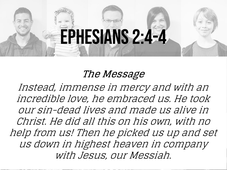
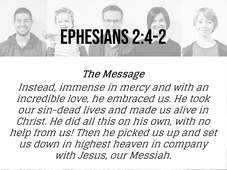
2:4-4: 2:4-4 -> 2:4-2 (149, 37)
